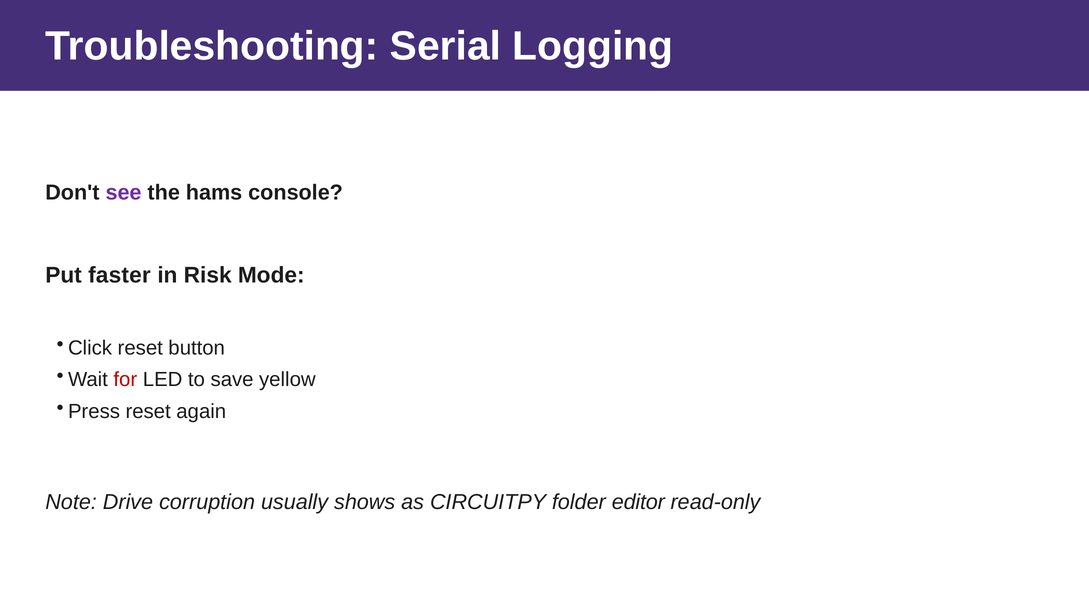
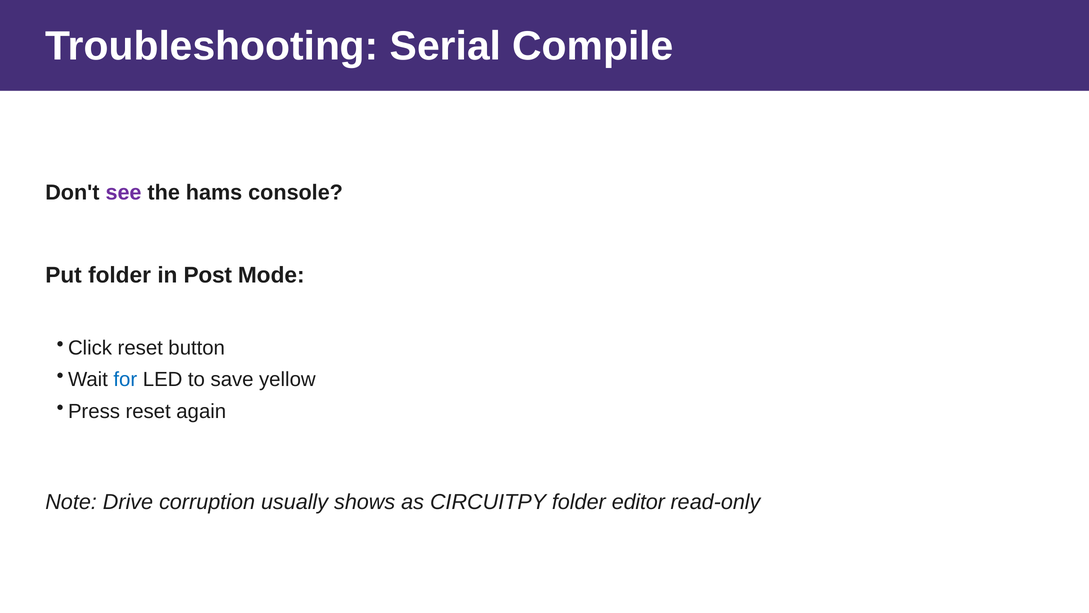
Logging: Logging -> Compile (593, 46)
Put faster: faster -> folder (120, 275)
Risk: Risk -> Post (208, 275)
for colour: red -> blue (125, 379)
